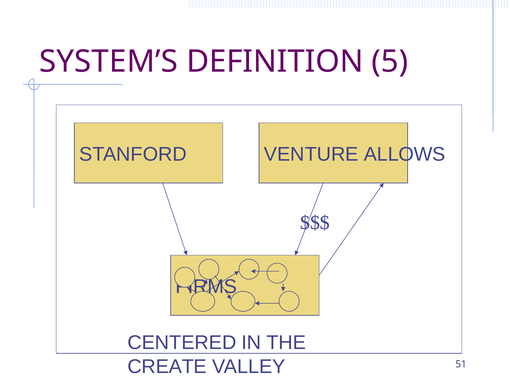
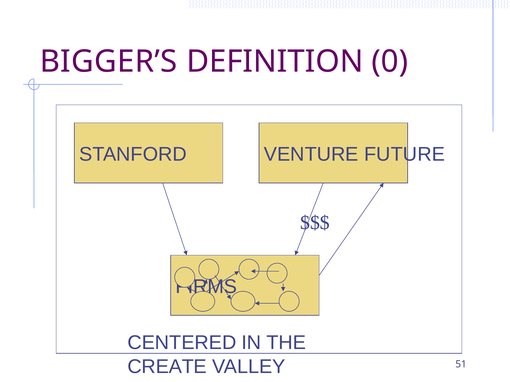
SYSTEM’S: SYSTEM’S -> BIGGER’S (109, 62)
5: 5 -> 0 (390, 62)
ALLOWS: ALLOWS -> FUTURE (405, 154)
